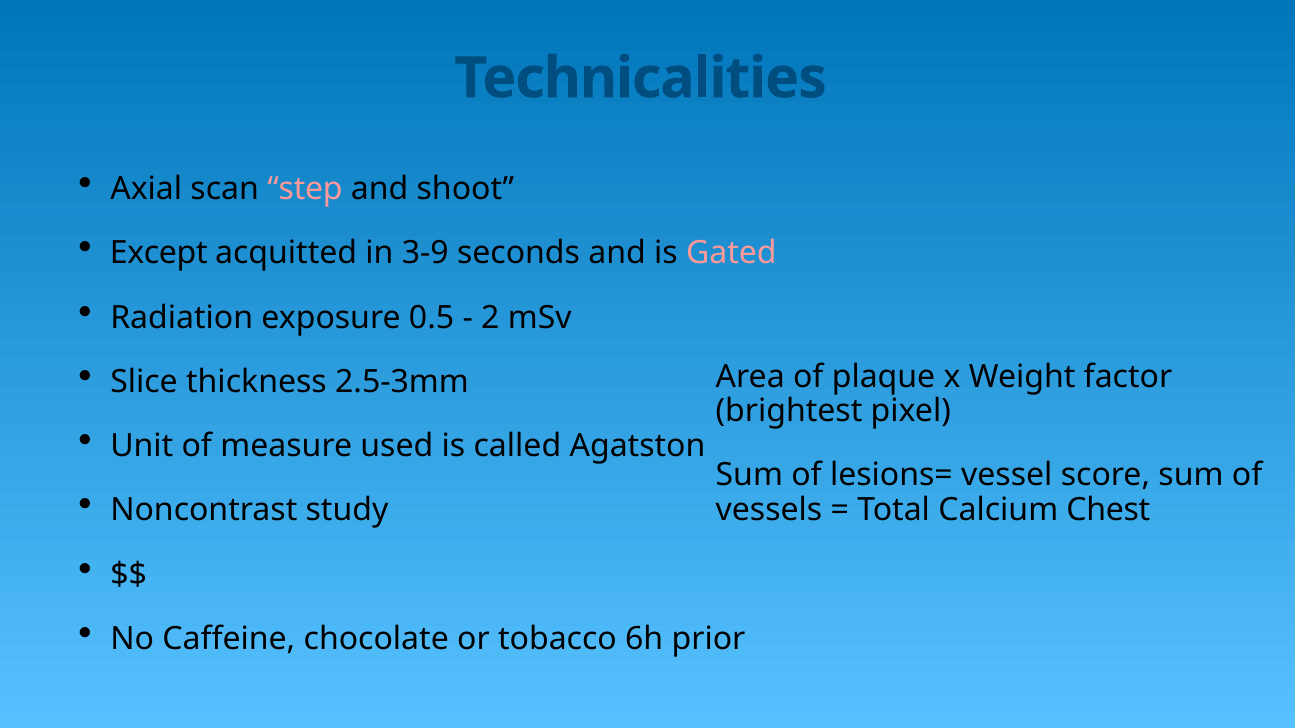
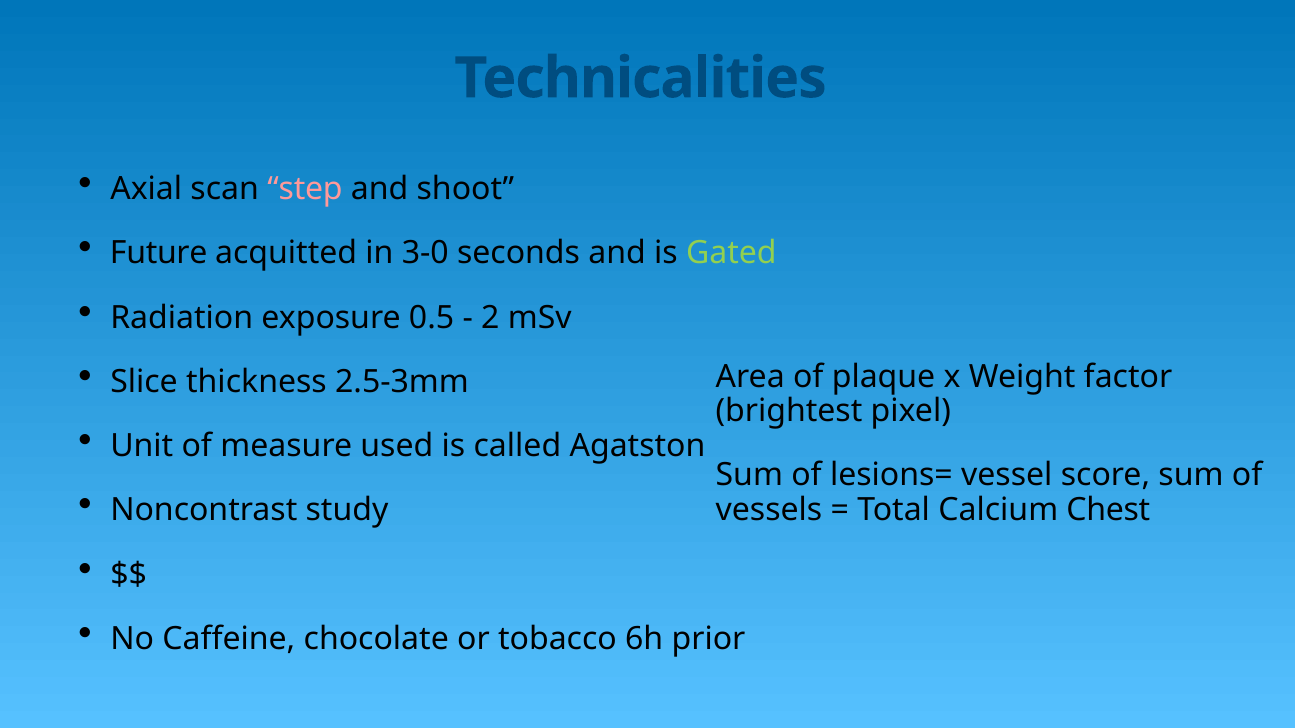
Except: Except -> Future (159, 253)
3-9: 3-9 -> 3-0 (425, 253)
Gated colour: pink -> light green (731, 253)
